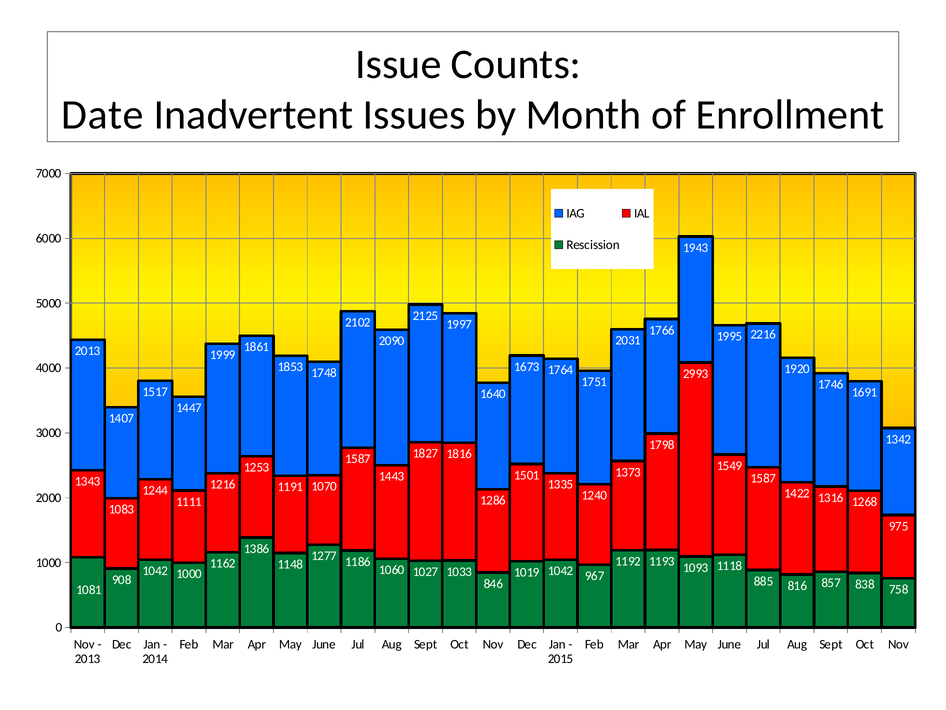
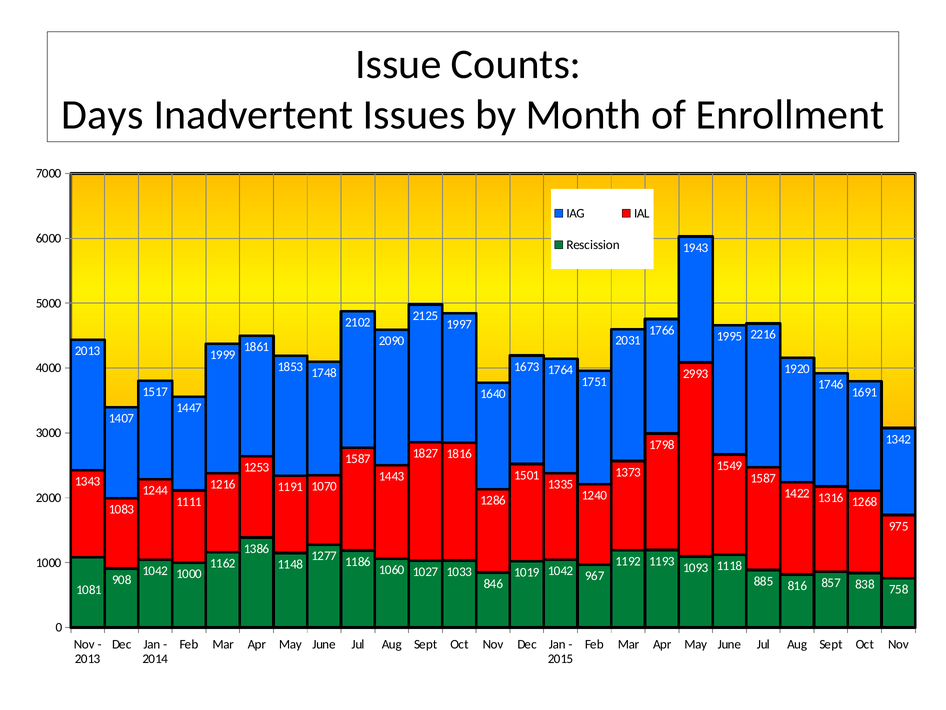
Date: Date -> Days (102, 115)
